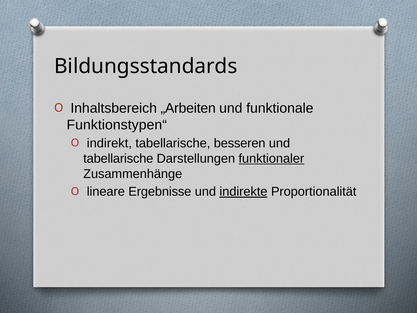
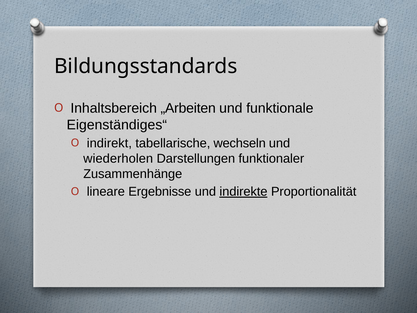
Funktionstypen“: Funktionstypen“ -> Eigenständiges“ (117, 125)
besseren: besseren -> wechseln (240, 143)
tabellarische: tabellarische -> wiederholen (118, 158)
funktionaler underline: present -> none (271, 158)
